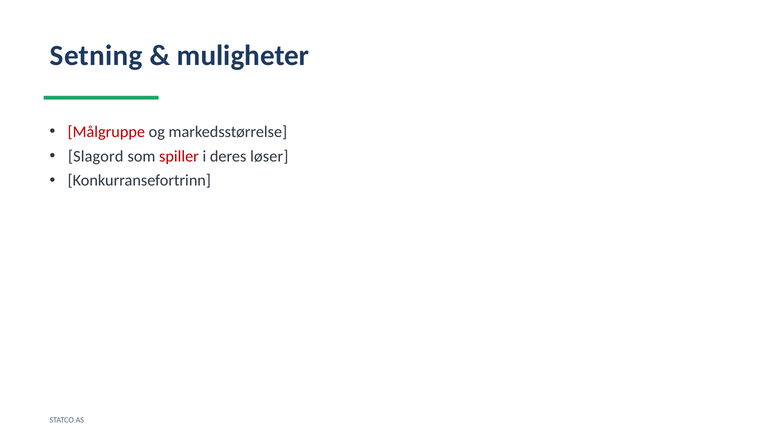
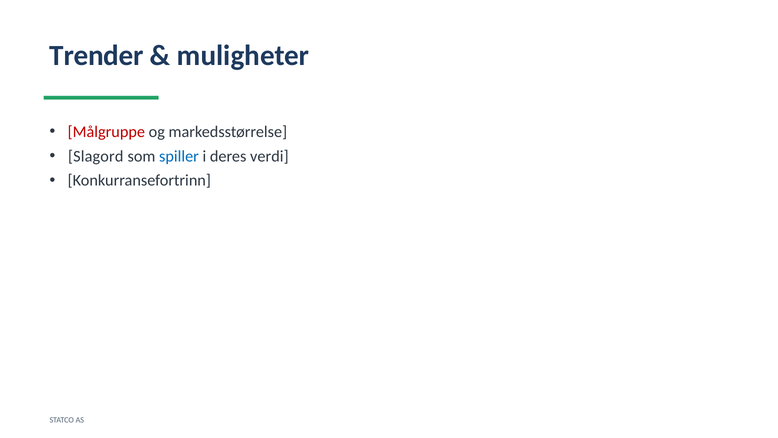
Setning: Setning -> Trender (97, 56)
spiller colour: red -> blue (179, 156)
løser: løser -> verdi (269, 156)
